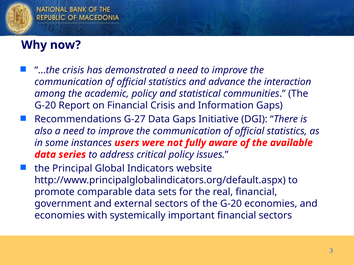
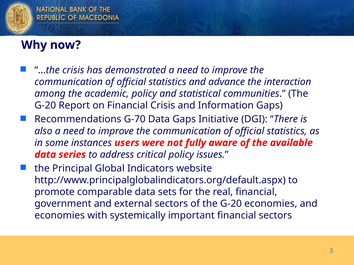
G-27: G-27 -> G-70 (135, 119)
